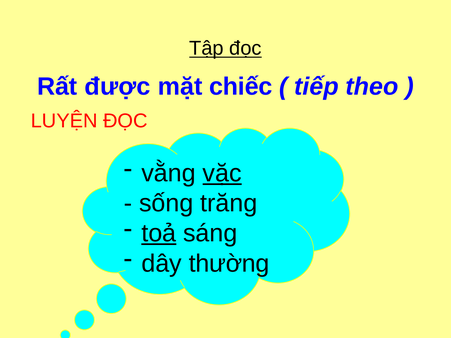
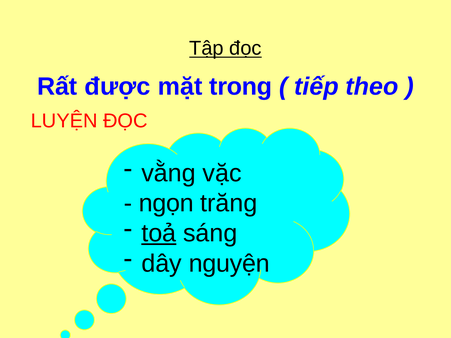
chiếc: chiếc -> trong (241, 87)
vặc underline: present -> none (222, 173)
sống: sống -> ngọn (166, 204)
thường: thường -> nguyện (229, 264)
